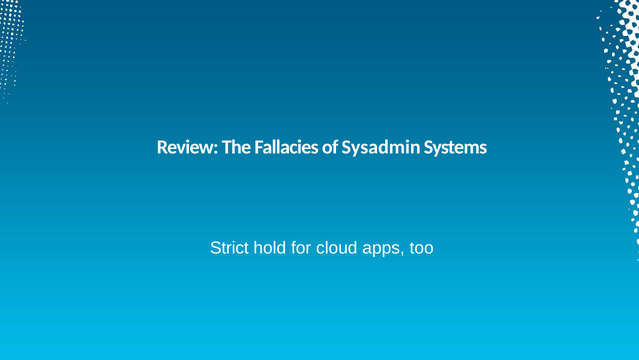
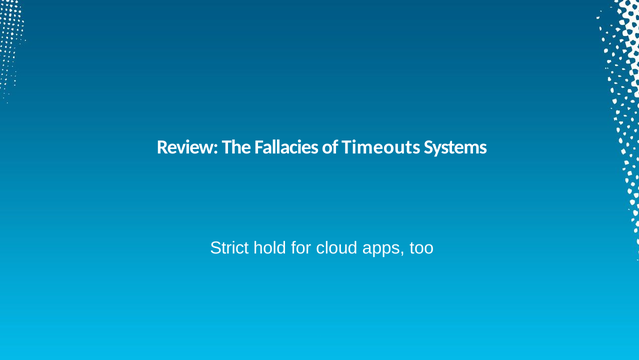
Sysadmin: Sysadmin -> Timeouts (381, 147)
